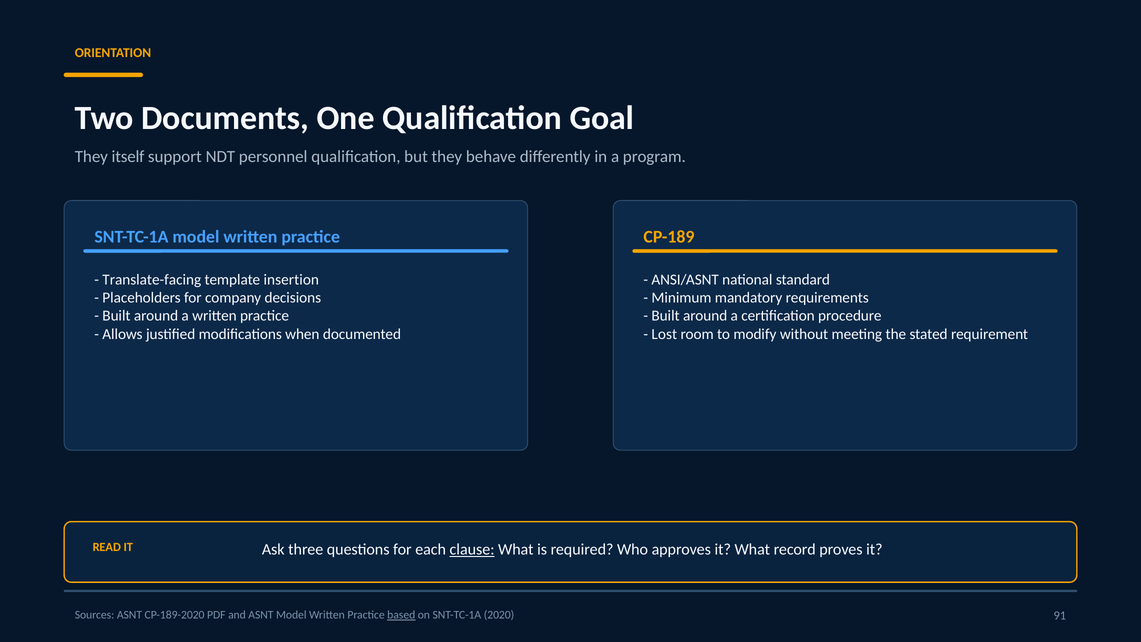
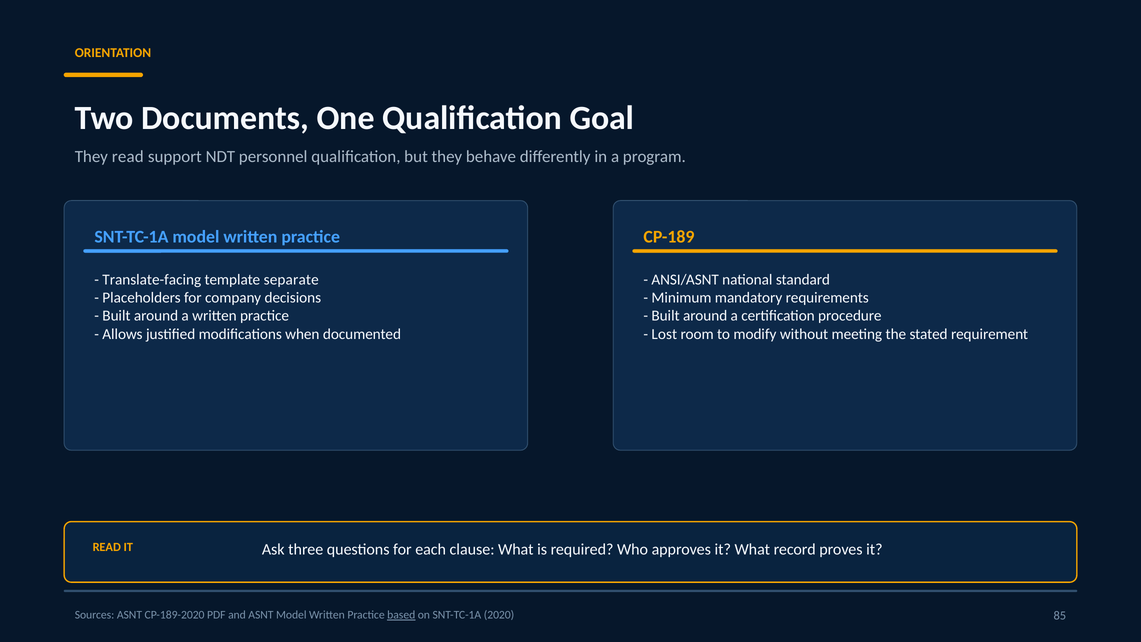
They itself: itself -> read (128, 157)
insertion: insertion -> separate (291, 279)
clause underline: present -> none (472, 549)
91: 91 -> 85 (1060, 615)
